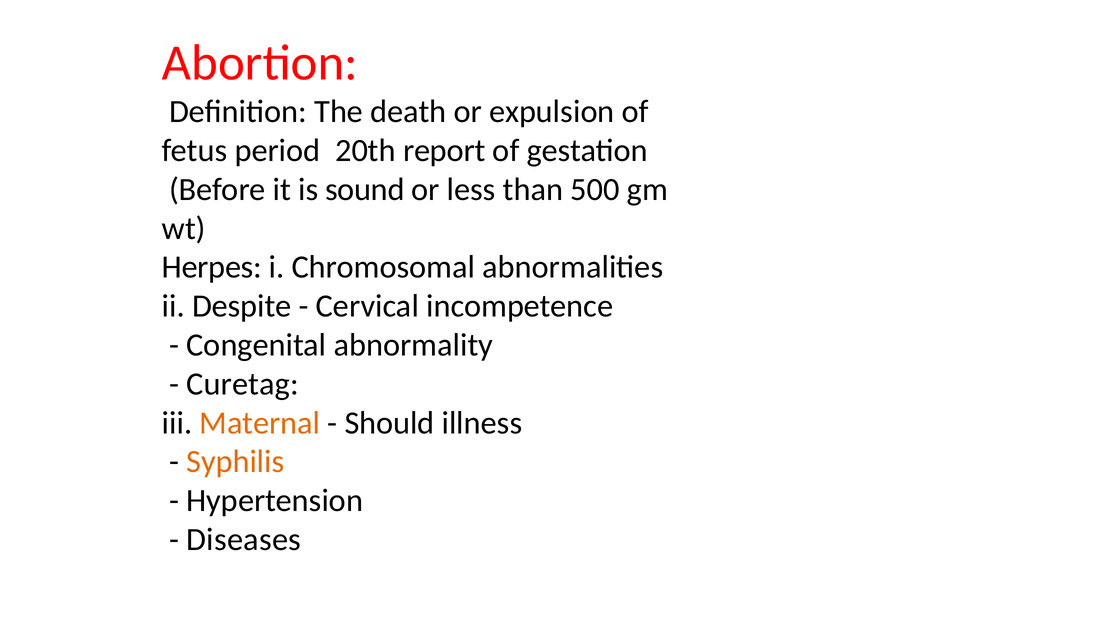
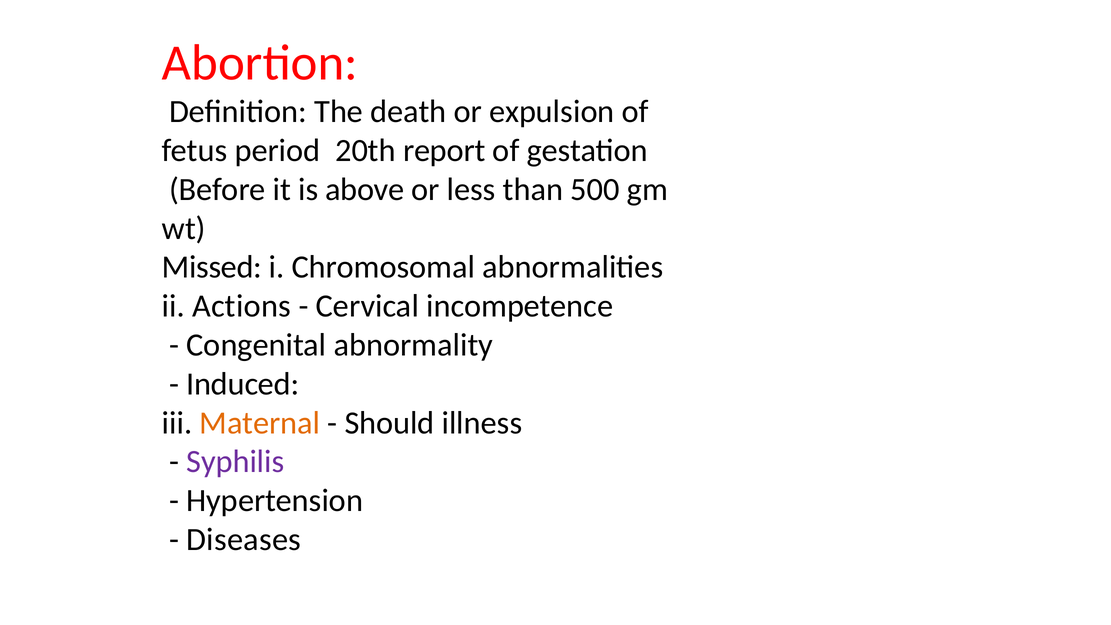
sound: sound -> above (365, 189)
Herpes: Herpes -> Missed (212, 267)
Despite: Despite -> Actions (242, 306)
Curetag: Curetag -> Induced (243, 384)
Syphilis colour: orange -> purple (235, 462)
